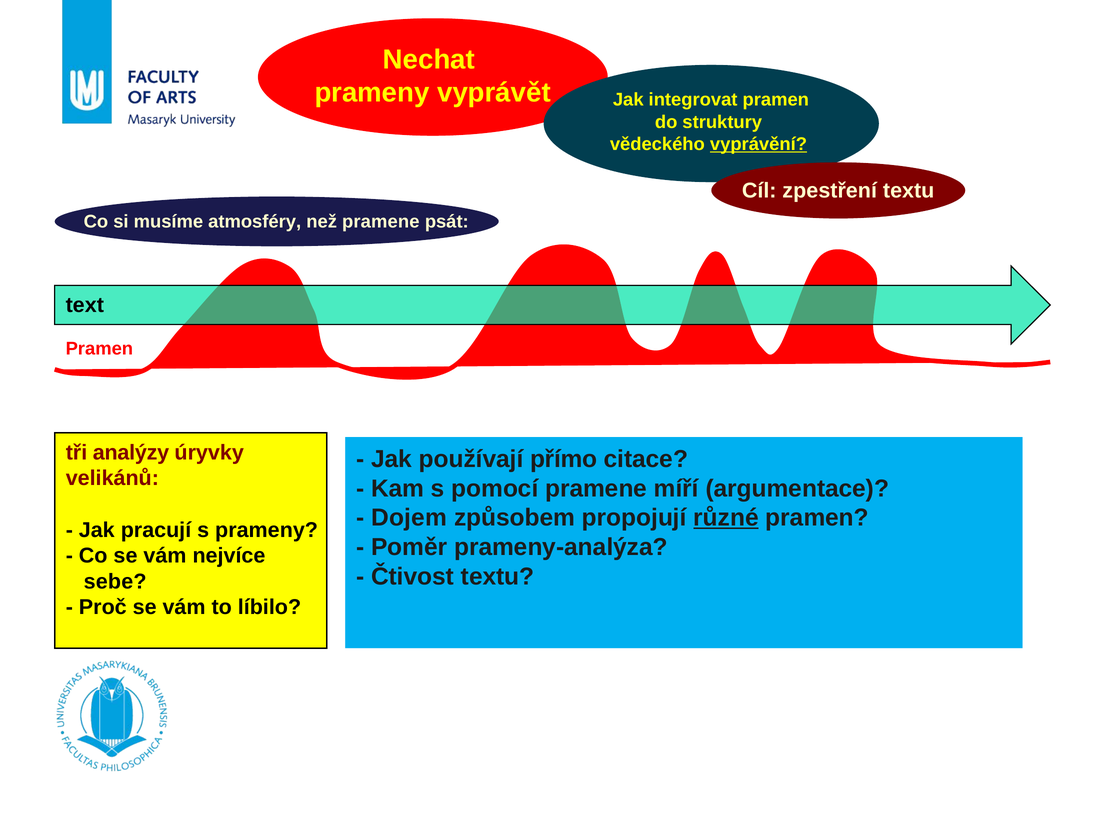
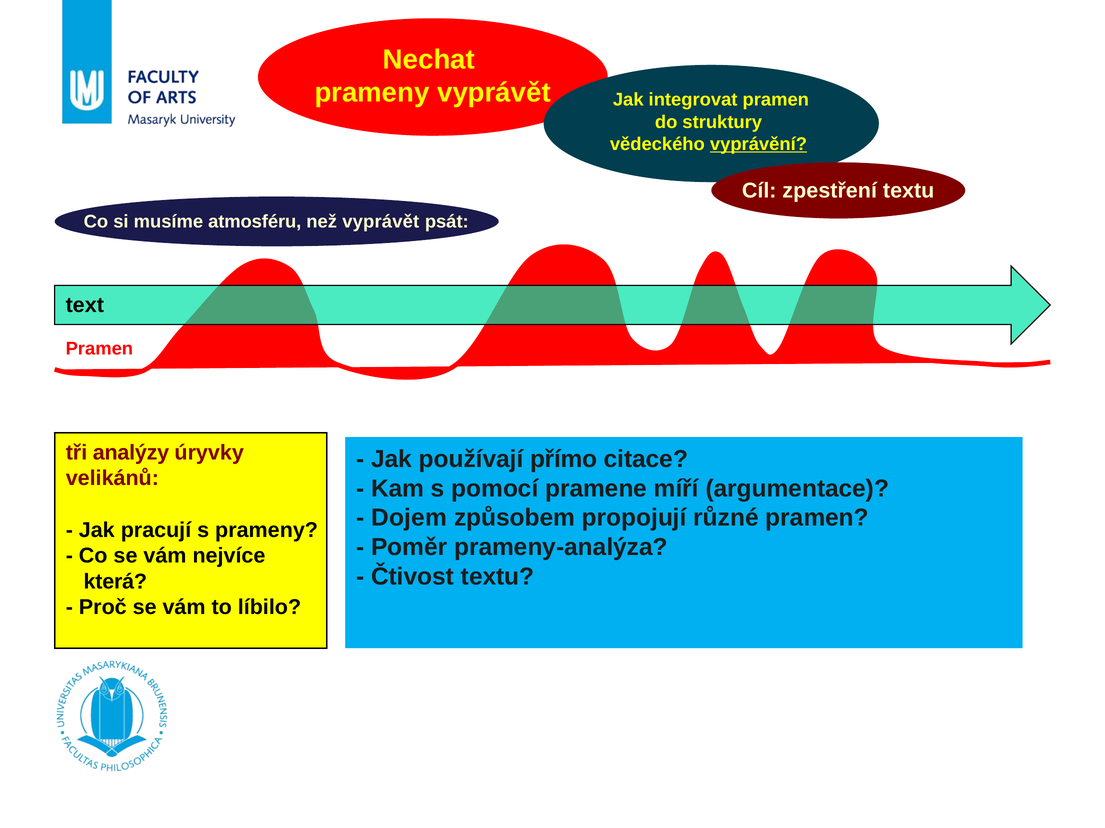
atmosféry: atmosféry -> atmosféru (255, 222)
než pramene: pramene -> vyprávět (381, 222)
různé underline: present -> none (726, 518)
sebe: sebe -> která (115, 582)
